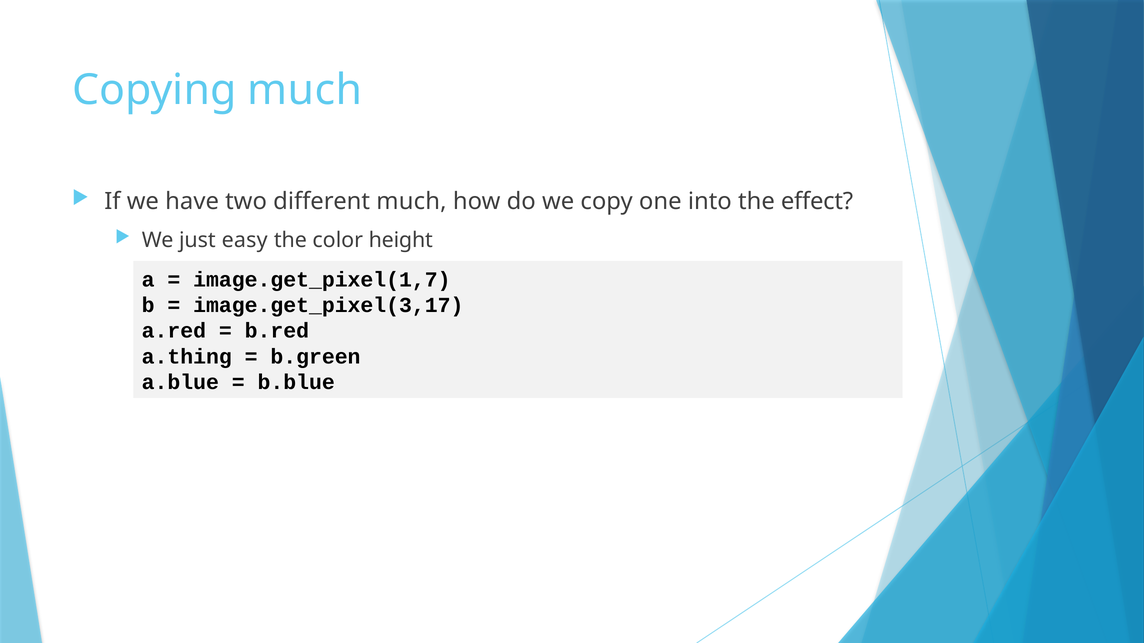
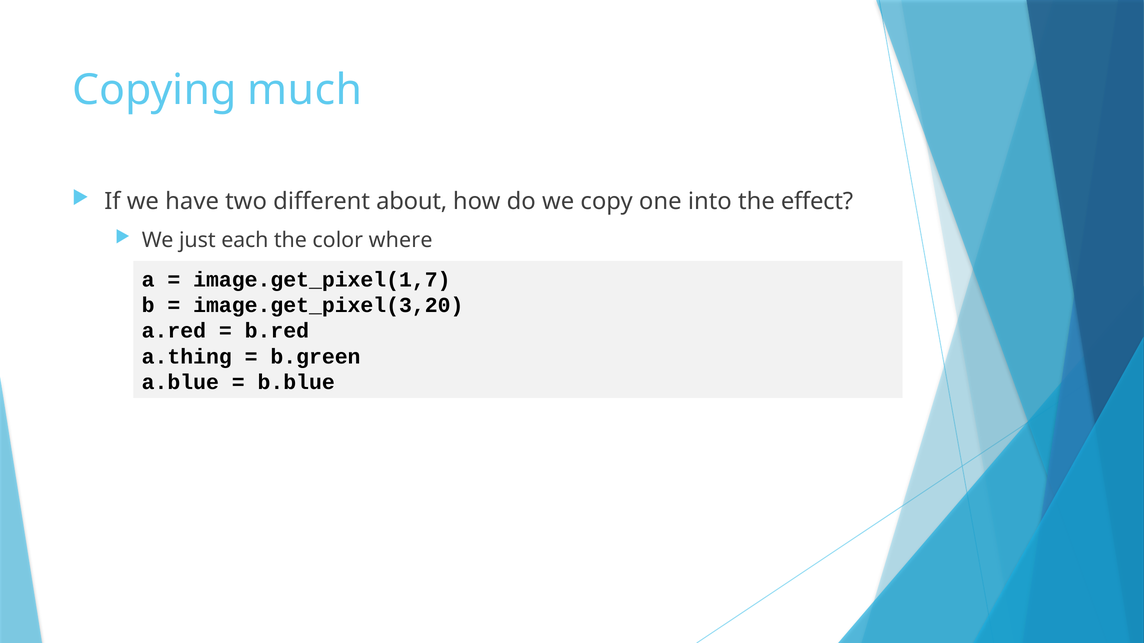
different much: much -> about (412, 201)
easy: easy -> each (245, 240)
height: height -> where (401, 240)
image.get_pixel(3,17: image.get_pixel(3,17 -> image.get_pixel(3,20 (328, 305)
